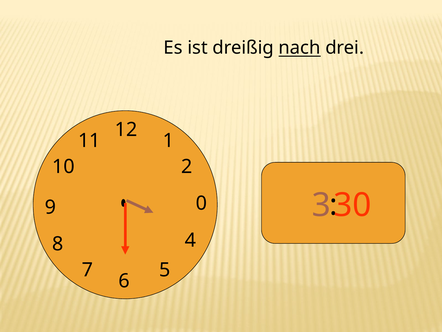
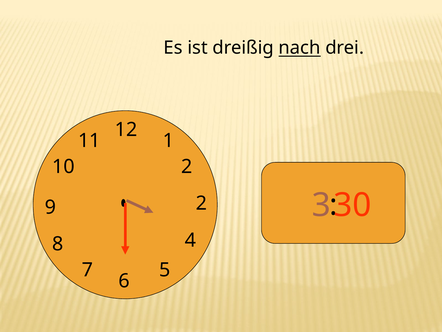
9 0: 0 -> 2 (201, 203)
